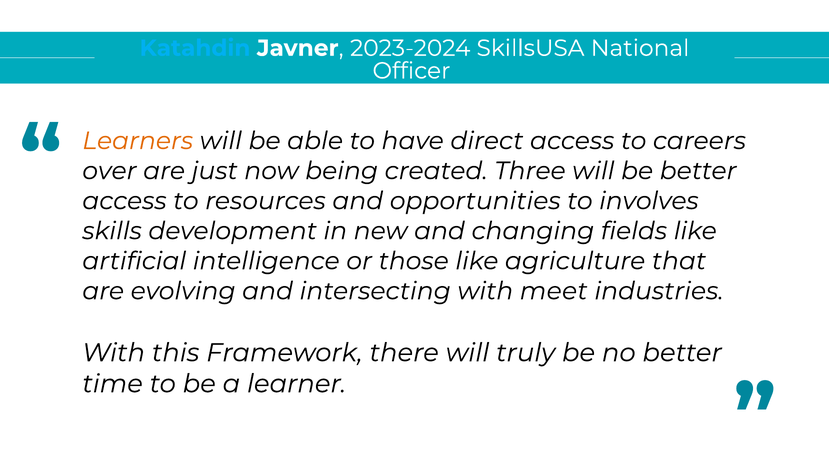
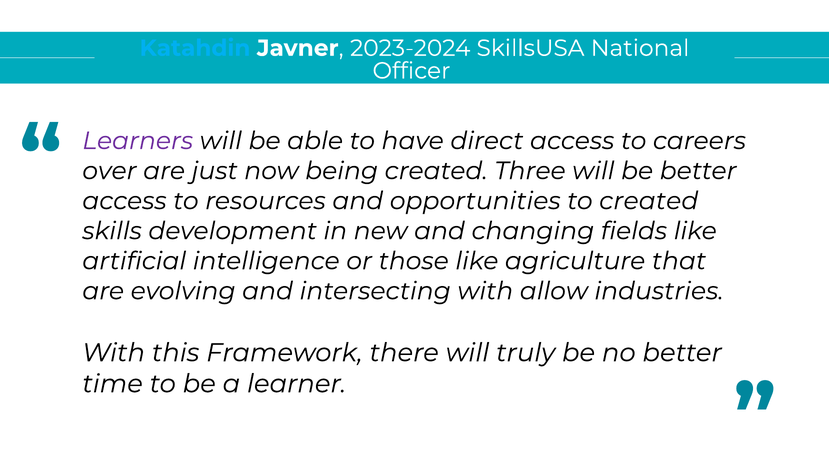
Learners colour: orange -> purple (138, 141)
to involves: involves -> created (649, 201)
meet: meet -> allow (554, 291)
